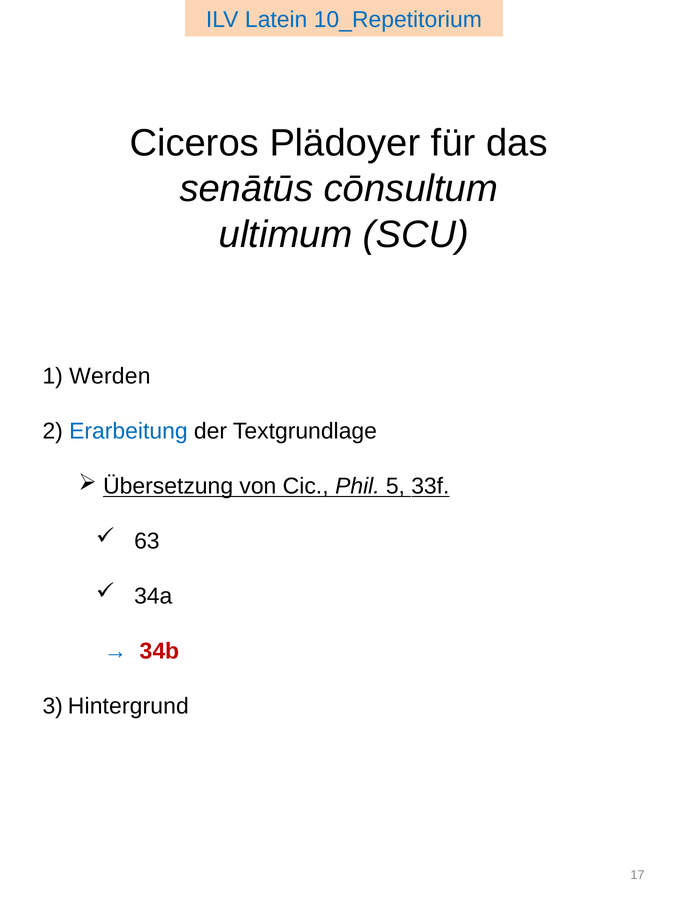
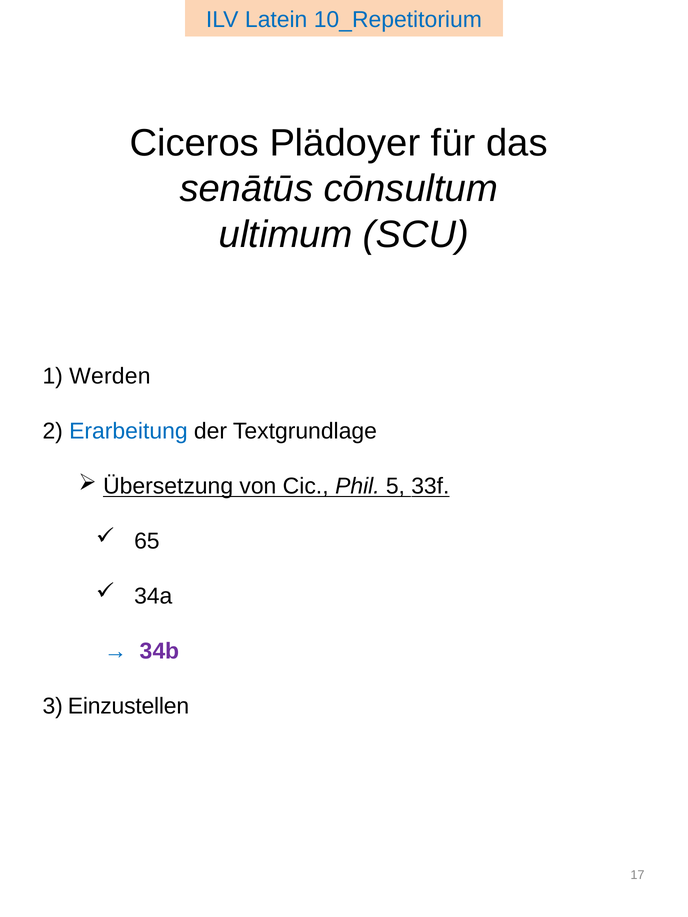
63: 63 -> 65 (147, 542)
34b colour: red -> purple (160, 652)
Hintergrund: Hintergrund -> Einzustellen (129, 707)
